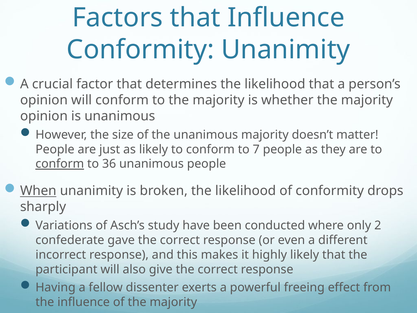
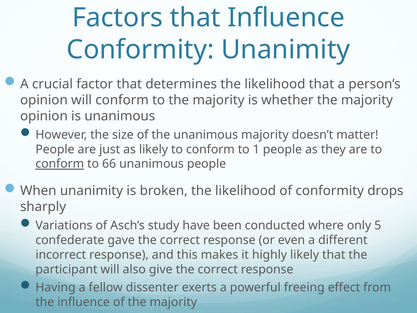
7: 7 -> 1 (256, 149)
36: 36 -> 66 (109, 164)
When underline: present -> none (38, 191)
2: 2 -> 5 (378, 225)
